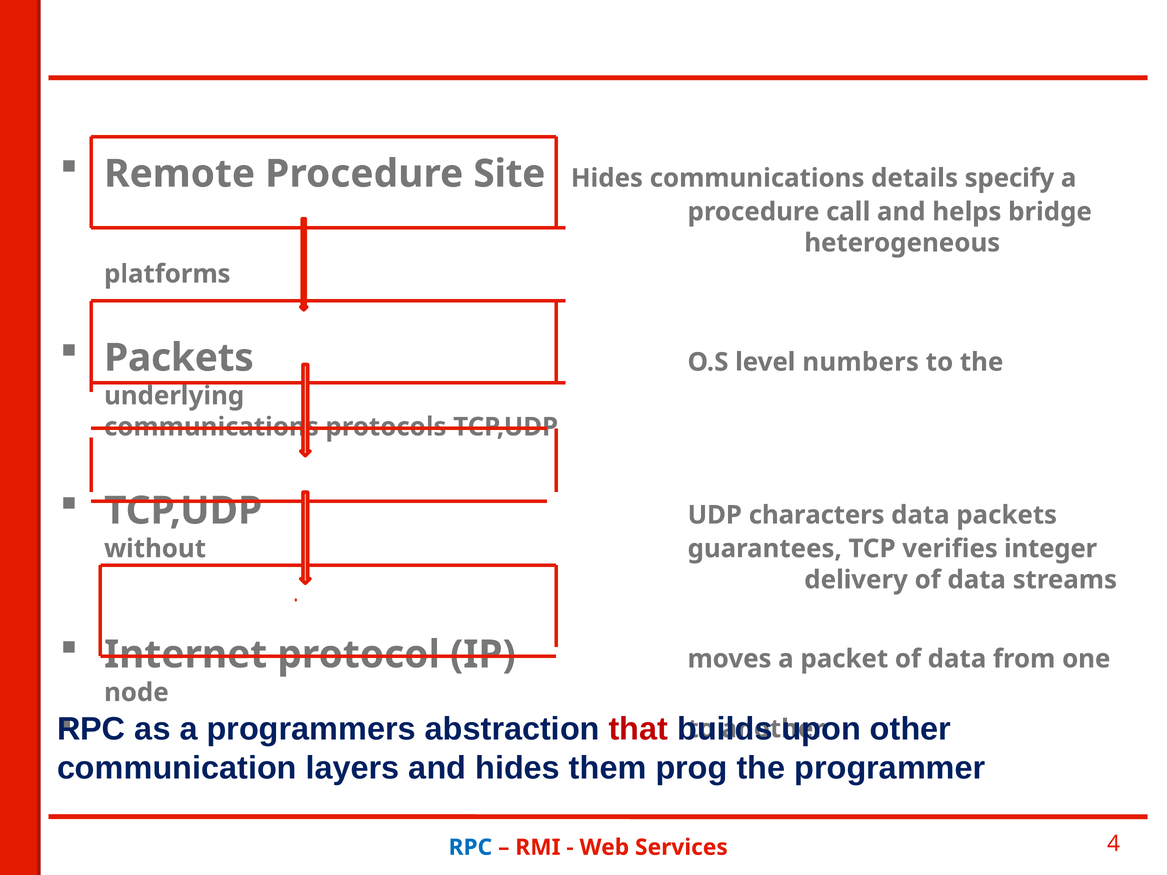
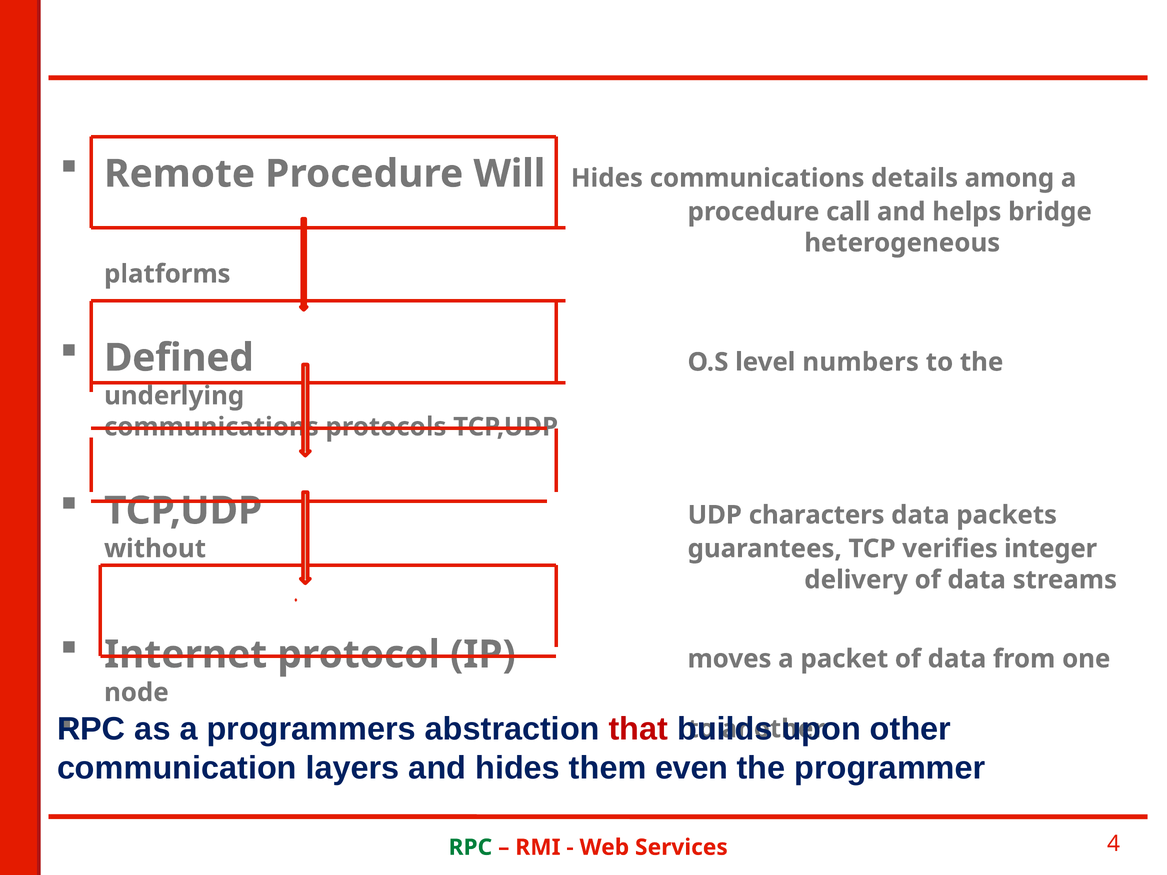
Site: Site -> Will (509, 174)
specify: specify -> among (1009, 178)
Packets: Packets -> Defined (179, 358)
prog: prog -> even (692, 768)
RPC colour: blue -> green (470, 848)
